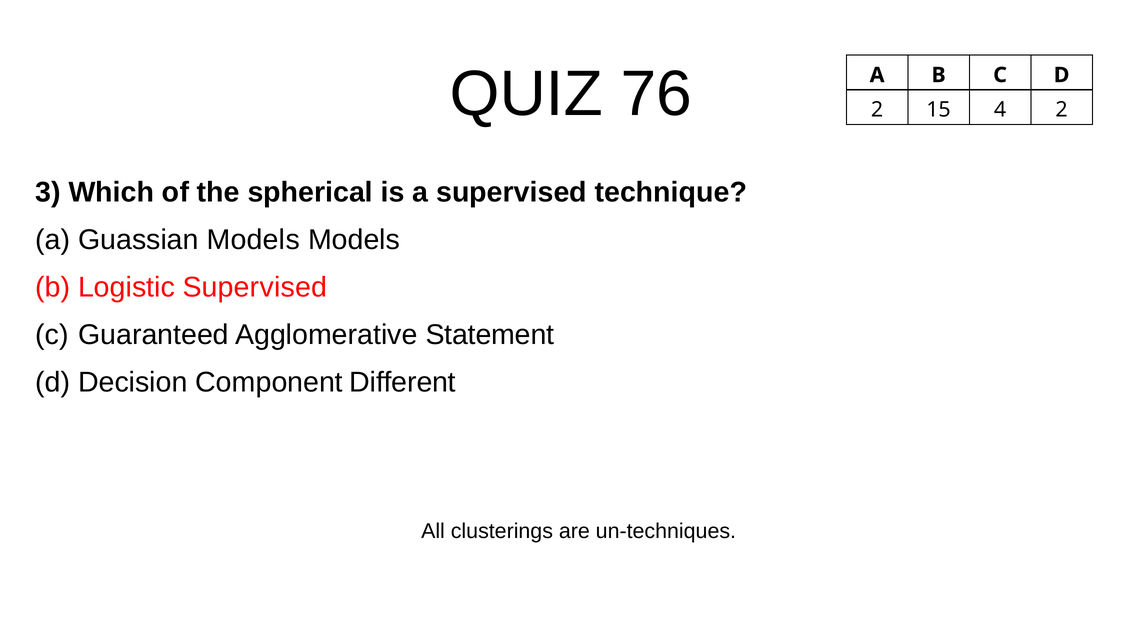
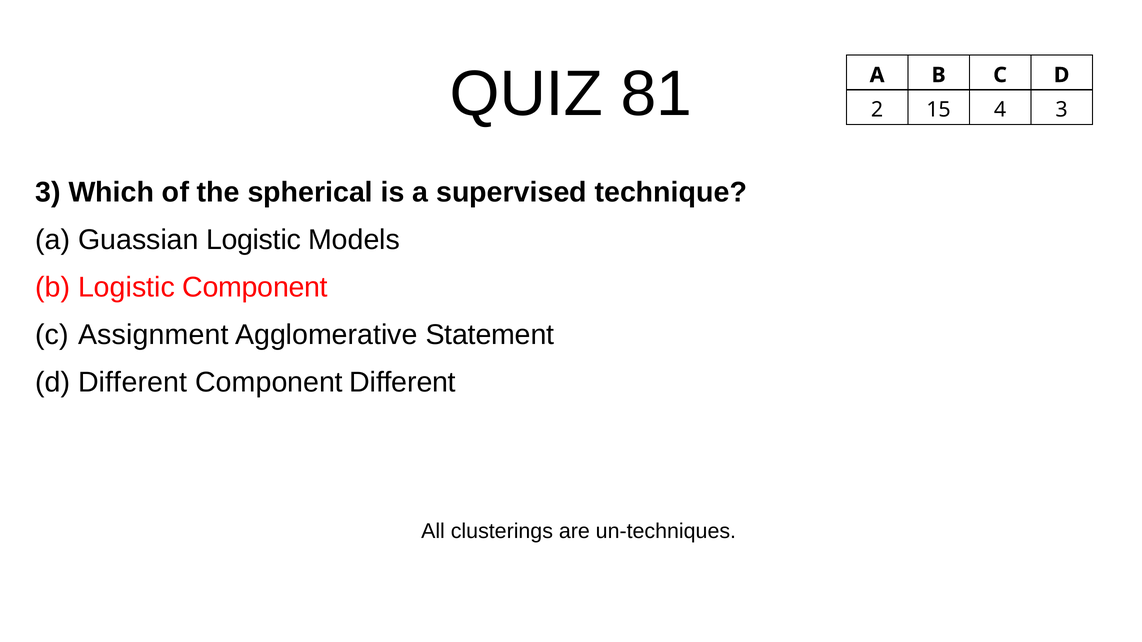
76: 76 -> 81 (656, 94)
4 2: 2 -> 3 (1062, 110)
Guassian Models: Models -> Logistic (253, 240)
Logistic Supervised: Supervised -> Component (255, 287)
Guaranteed: Guaranteed -> Assignment (153, 335)
d Decision: Decision -> Different (133, 383)
